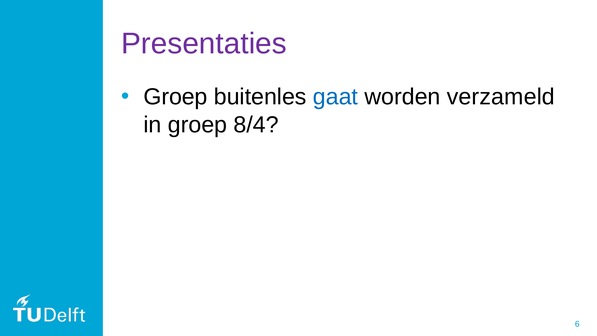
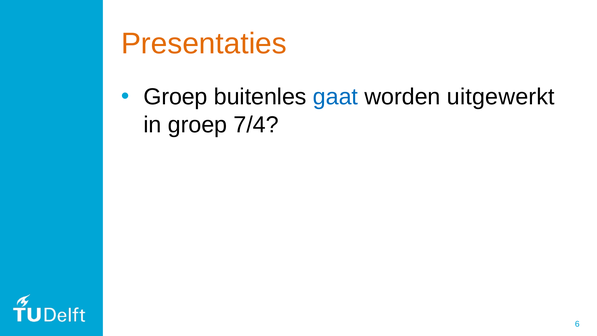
Presentaties colour: purple -> orange (204, 44)
verzameld: verzameld -> uitgewerkt (501, 97)
8/4: 8/4 -> 7/4 (256, 125)
